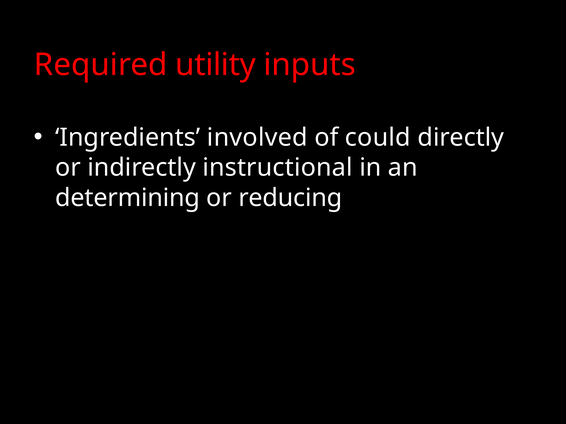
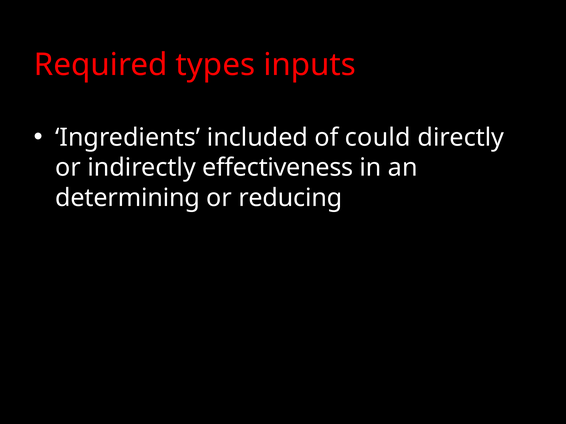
utility: utility -> types (215, 65)
involved: involved -> included (257, 138)
instructional: instructional -> effectiveness (278, 168)
